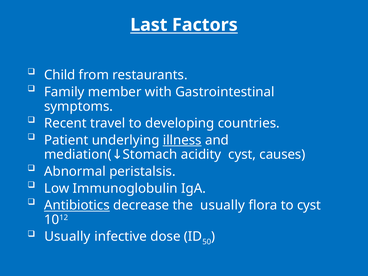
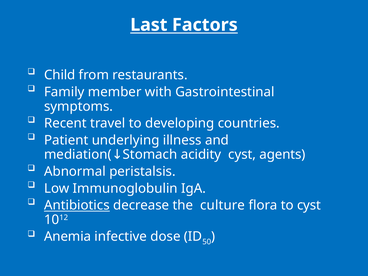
illness underline: present -> none (182, 140)
causes: causes -> agents (282, 155)
the usually: usually -> culture (223, 205)
Usually: Usually -> Anemia (68, 237)
